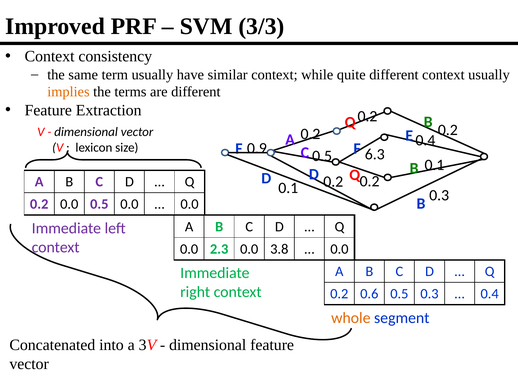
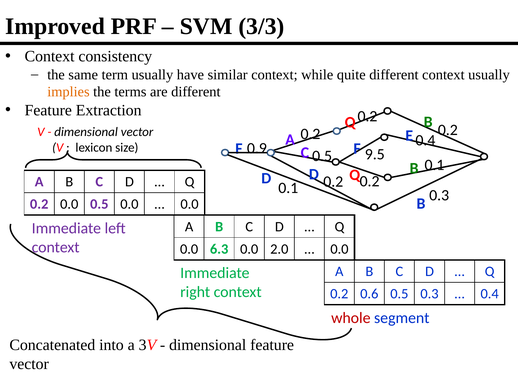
6.3: 6.3 -> 9.5 (375, 154)
2.3: 2.3 -> 6.3 (219, 249)
3.8: 3.8 -> 2.0 (279, 249)
whole colour: orange -> red (351, 318)
